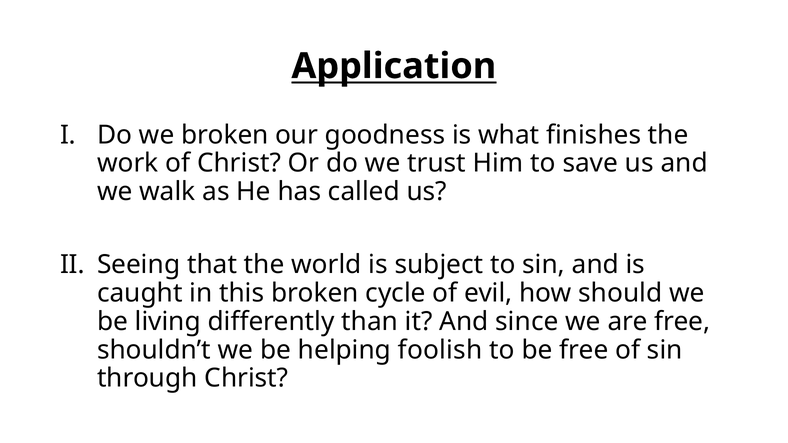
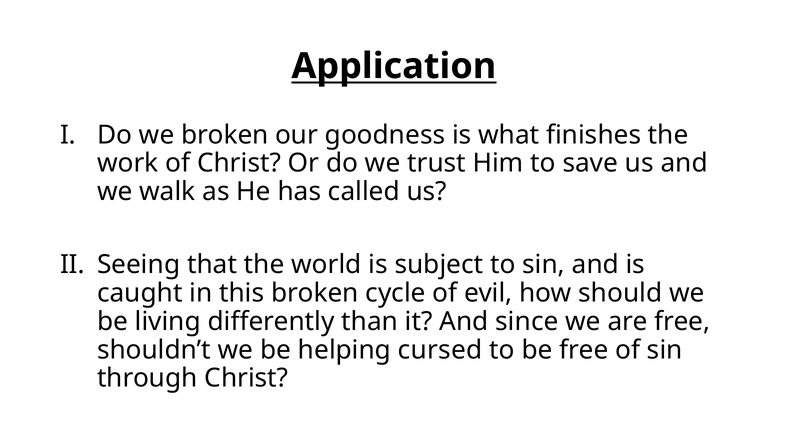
foolish: foolish -> cursed (440, 350)
